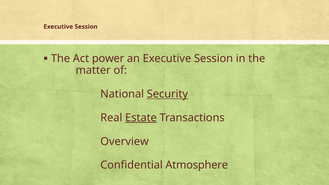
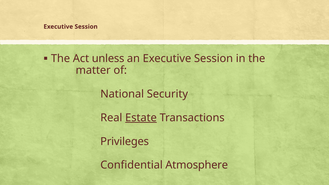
power: power -> unless (108, 59)
Security underline: present -> none (167, 94)
Overview: Overview -> Privileges (125, 142)
